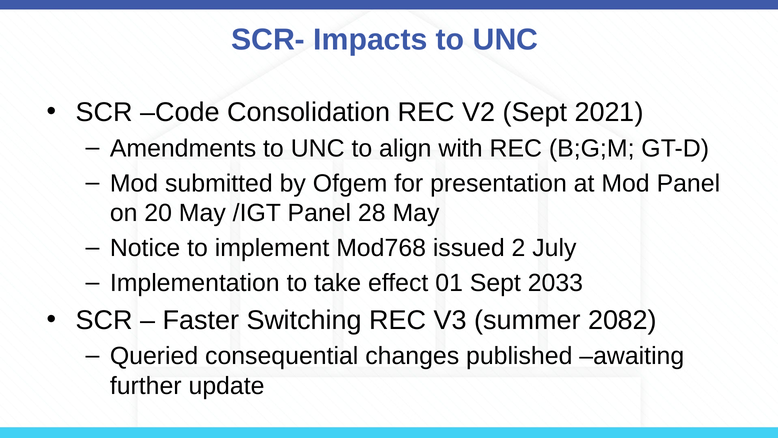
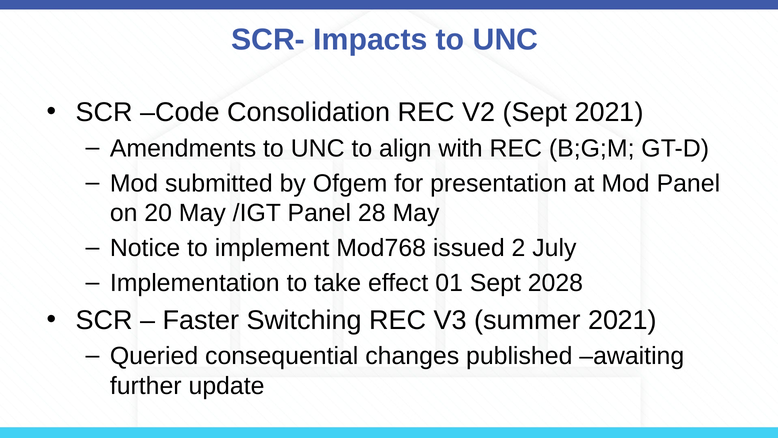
2033: 2033 -> 2028 (555, 283)
summer 2082: 2082 -> 2021 (622, 320)
